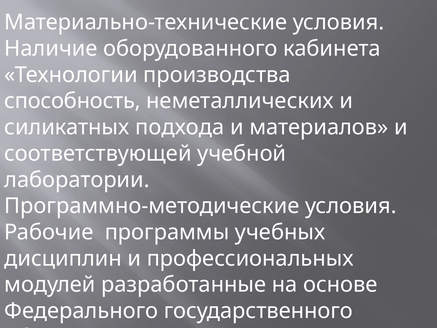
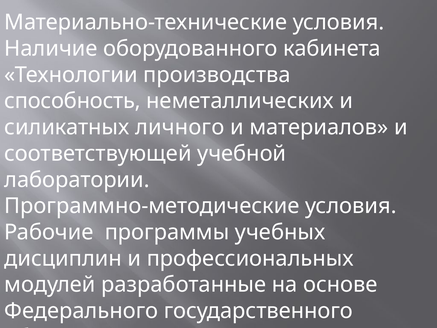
подхода: подхода -> личного (180, 127)
